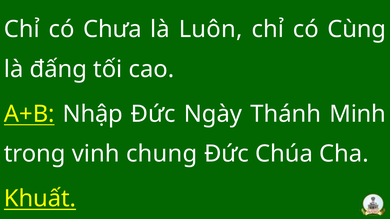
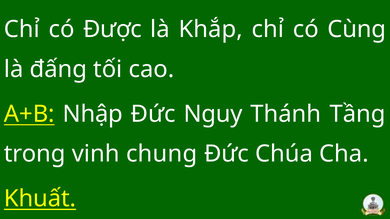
Chưa: Chưa -> Được (112, 29)
Luôn: Luôn -> Khắp (211, 29)
Ngày: Ngày -> Nguy (213, 114)
Minh: Minh -> Tầng (358, 114)
